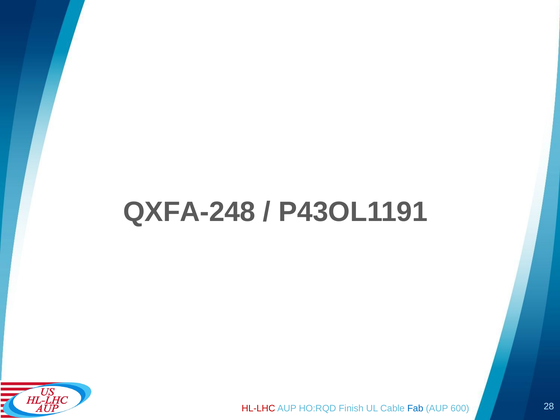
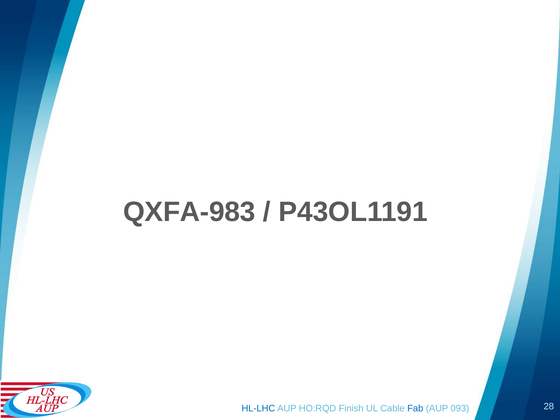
QXFA-248: QXFA-248 -> QXFA-983 (189, 212)
HL-LHC colour: red -> blue (258, 408)
600: 600 -> 093 (460, 408)
